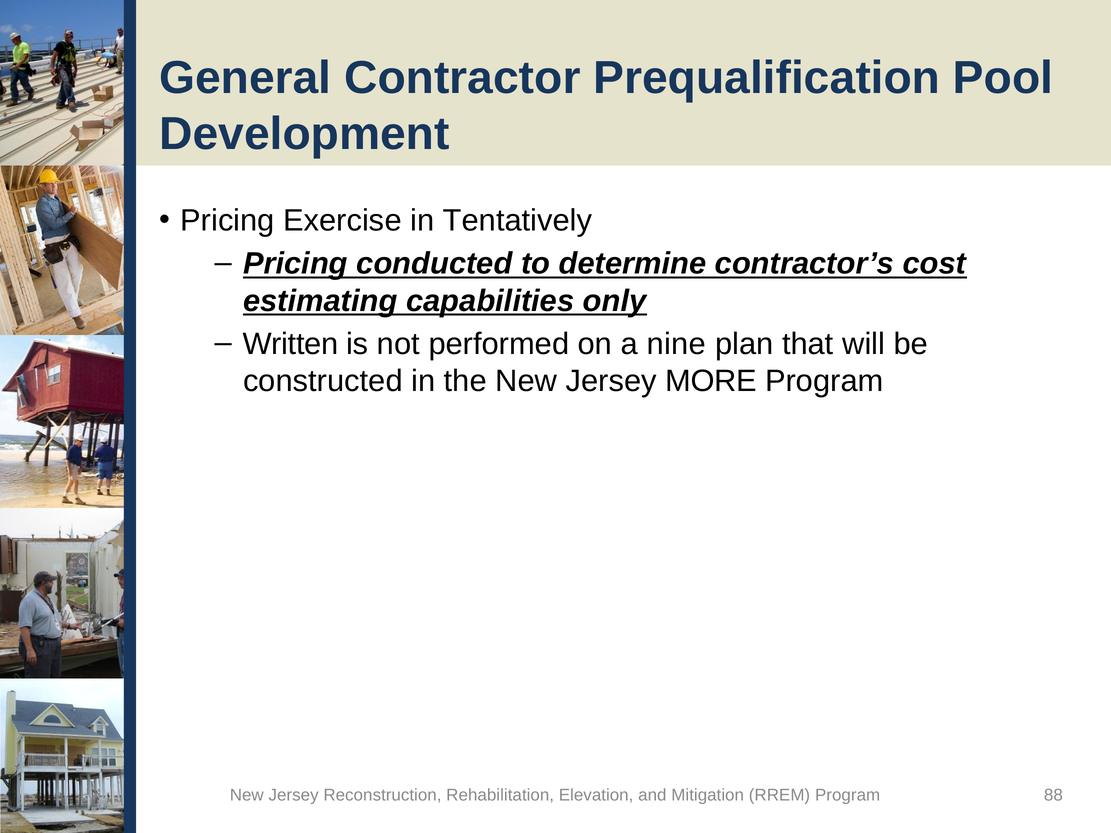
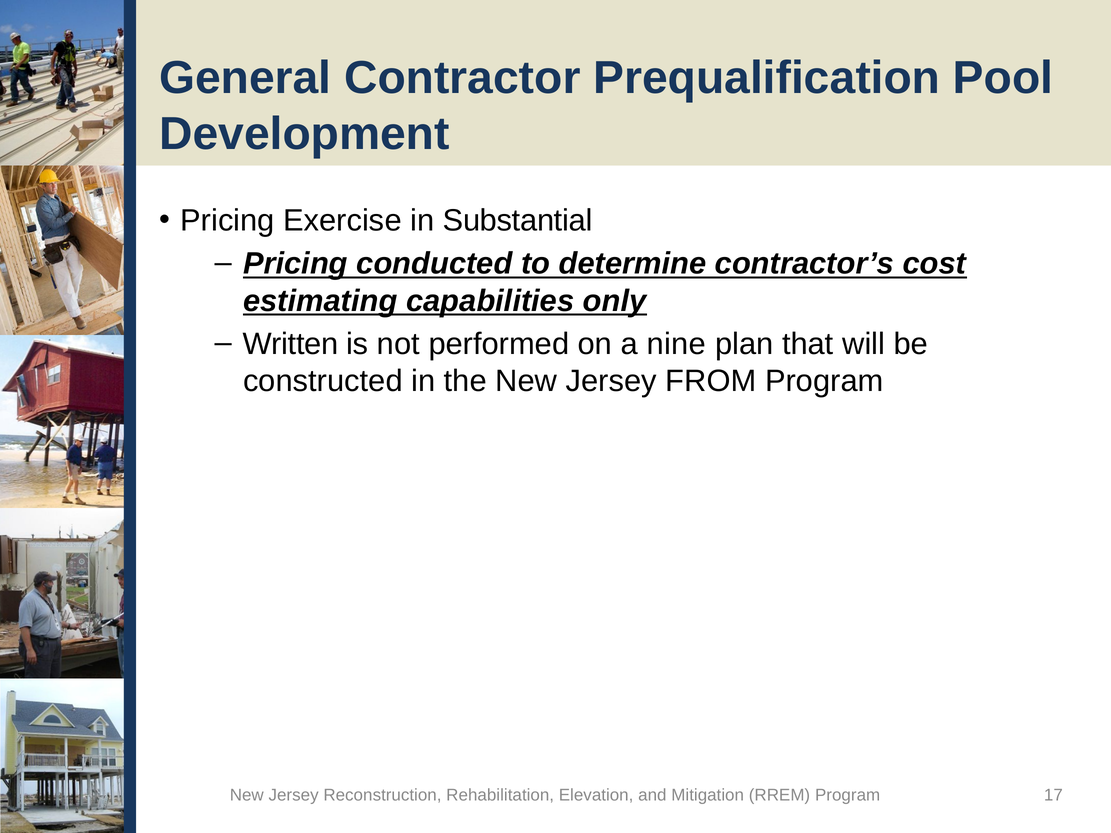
Tentatively: Tentatively -> Substantial (518, 221)
MORE: MORE -> FROM (711, 381)
88: 88 -> 17 (1053, 796)
